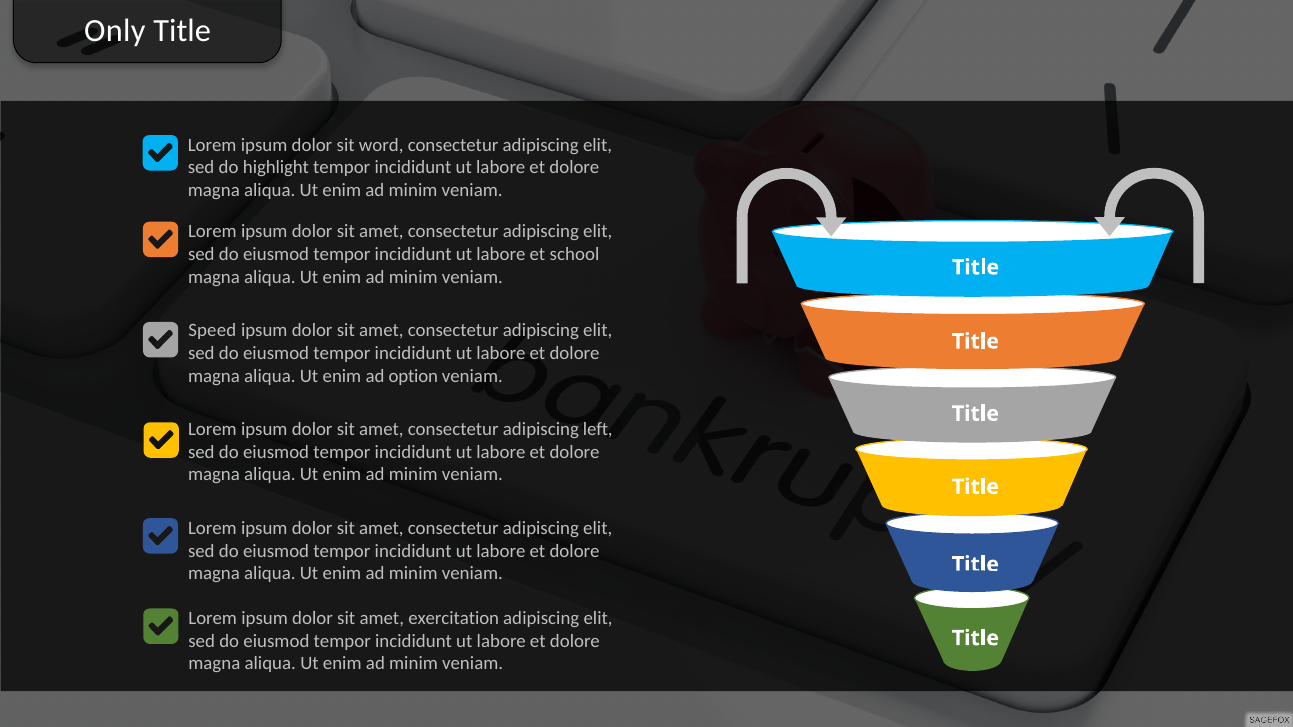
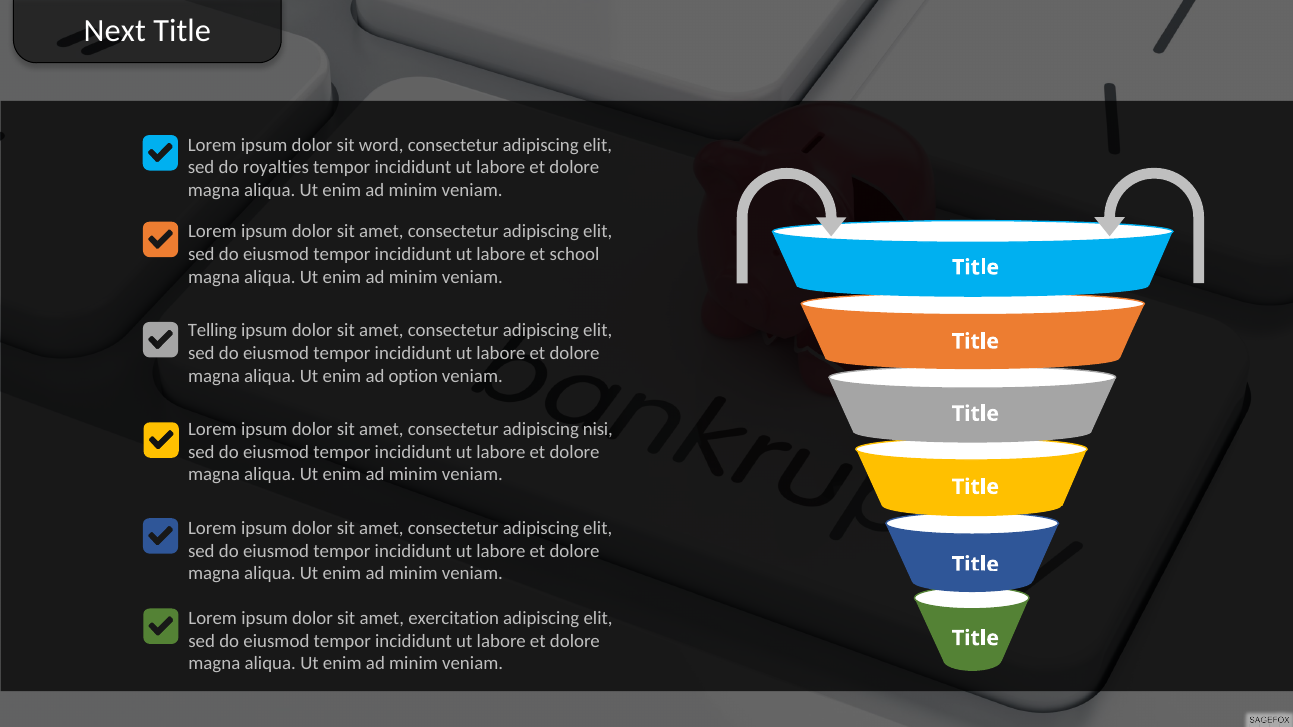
Only: Only -> Next (115, 31)
highlight: highlight -> royalties (276, 168)
Speed: Speed -> Telling (212, 331)
left: left -> nisi (598, 430)
